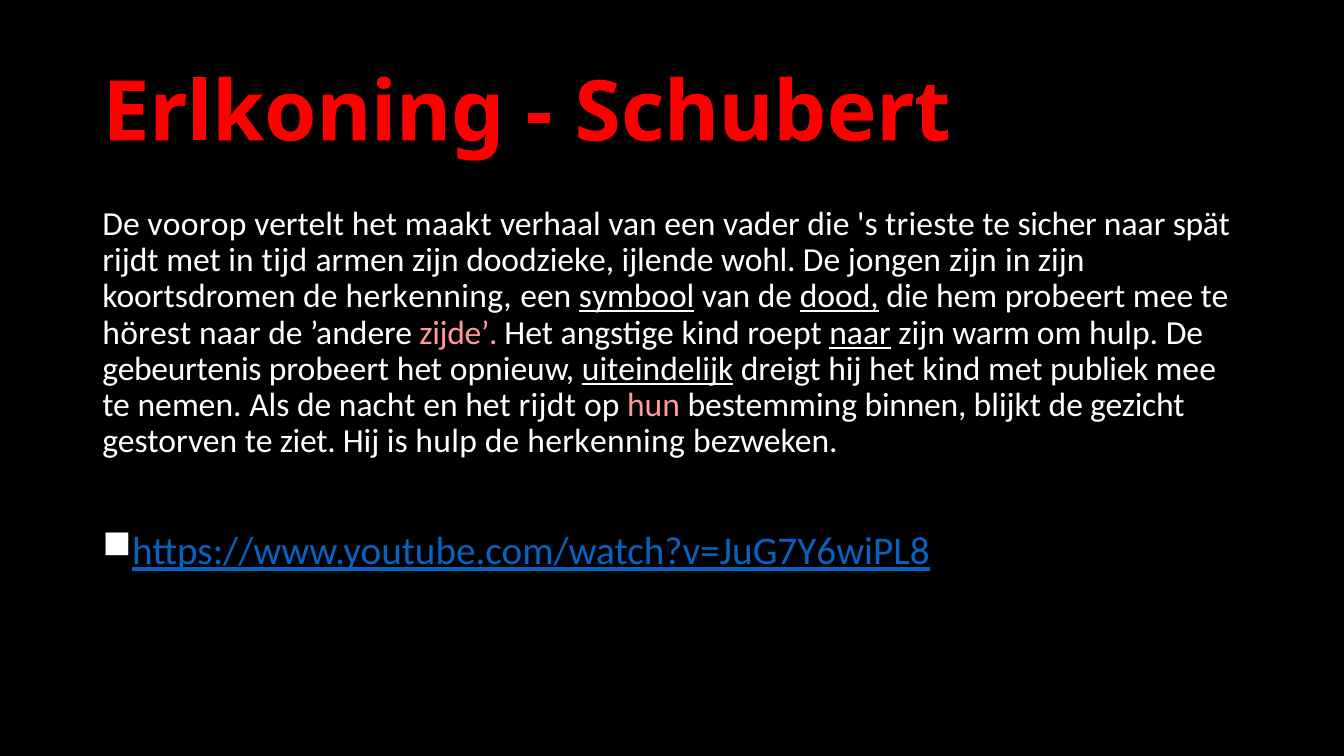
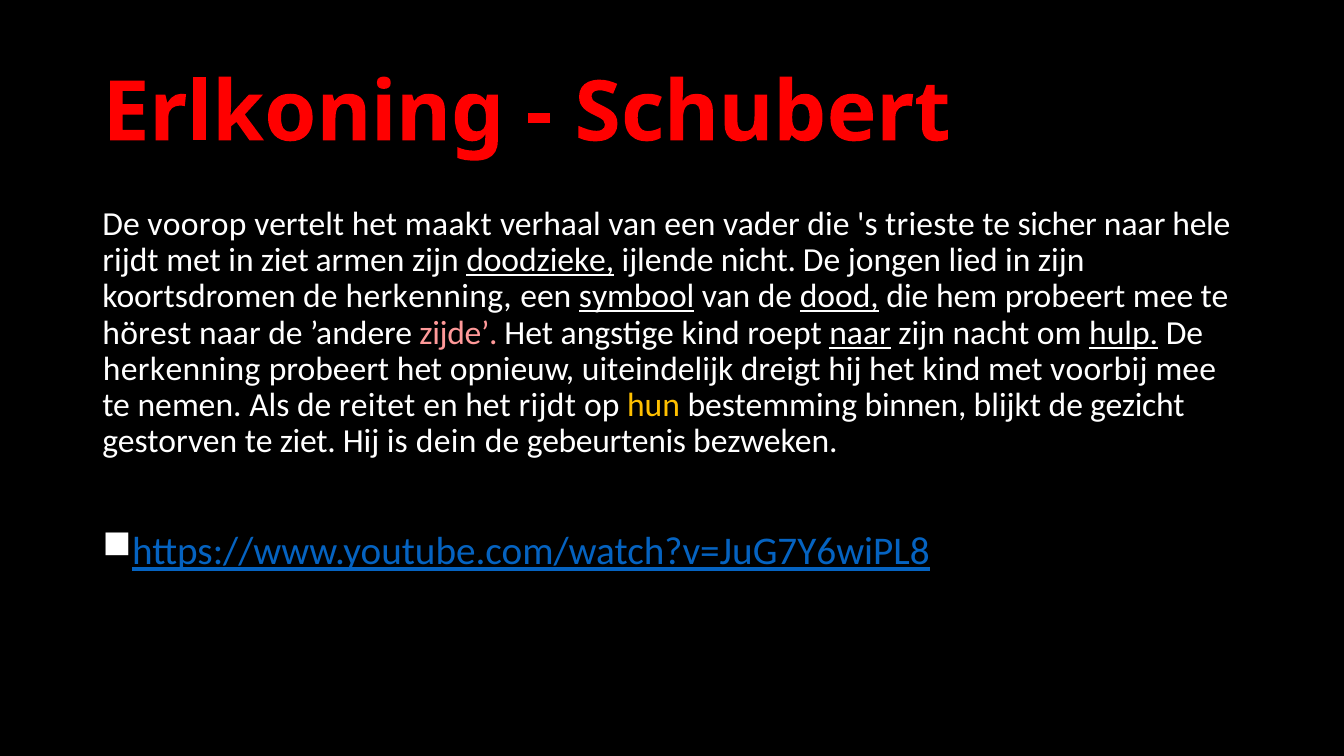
spät: spät -> hele (1201, 224)
in tijd: tijd -> ziet (285, 261)
doodzieke underline: none -> present (540, 261)
wohl: wohl -> nicht (758, 261)
jongen zijn: zijn -> lied (973, 261)
warm: warm -> nacht (991, 333)
hulp underline: none -> present (1124, 333)
gebeurtenis: gebeurtenis -> herkenning (182, 369)
uiteindelijk underline: present -> none (658, 369)
publiek: publiek -> voorbij (1099, 369)
nacht: nacht -> reitet (377, 406)
hun colour: pink -> yellow (654, 406)
is hulp: hulp -> dein (446, 442)
herkenning: herkenning -> gebeurtenis (606, 442)
